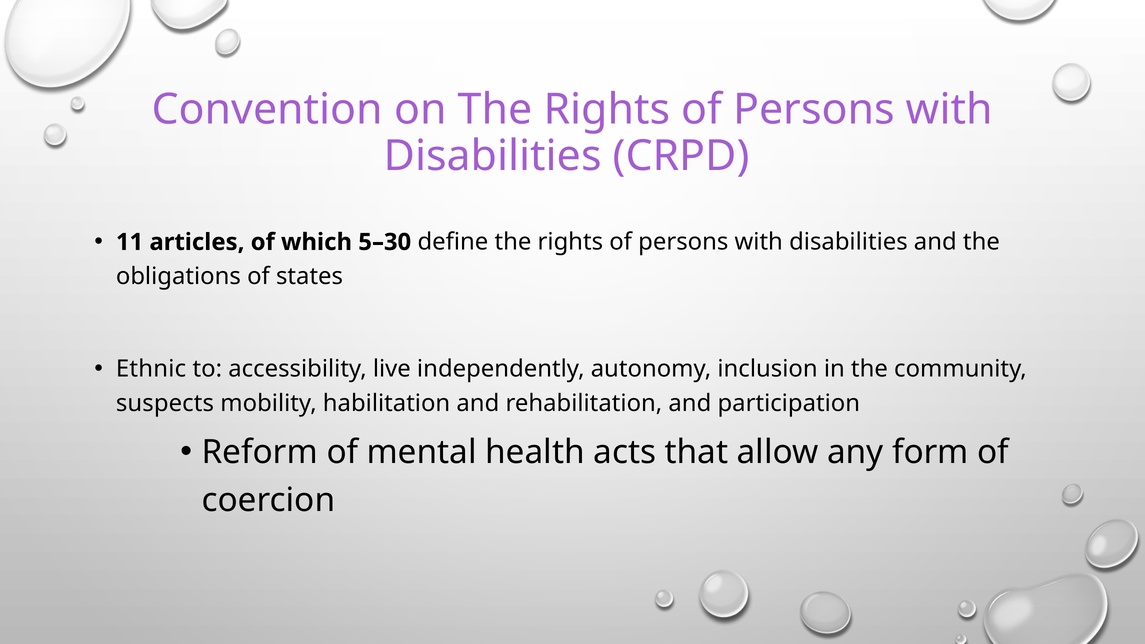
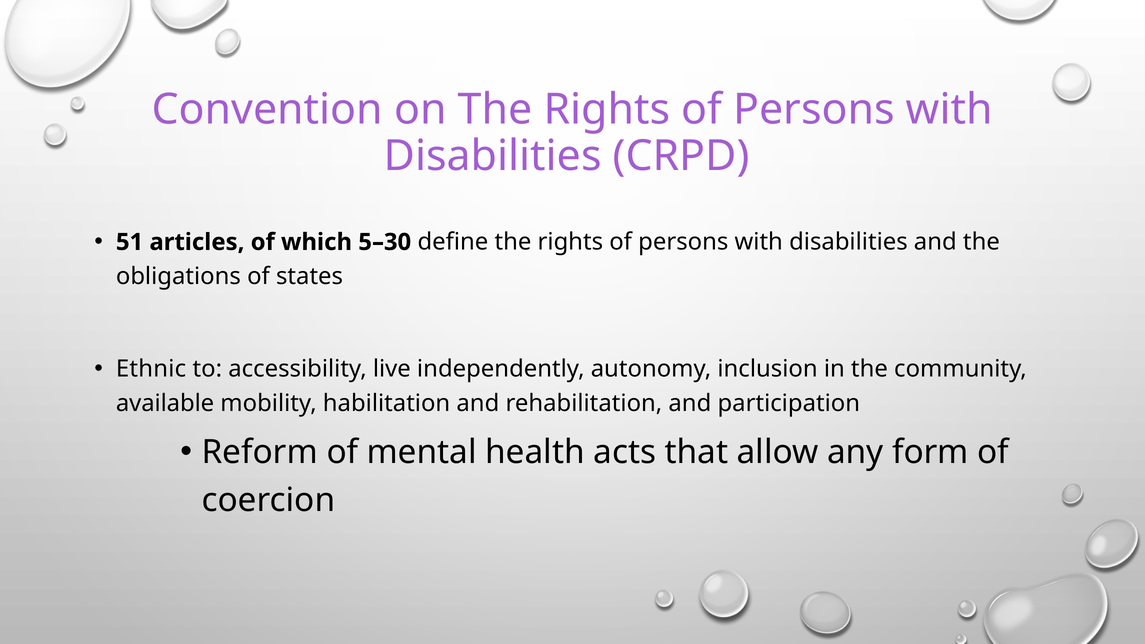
11: 11 -> 51 (130, 242)
suspects: suspects -> available (165, 403)
